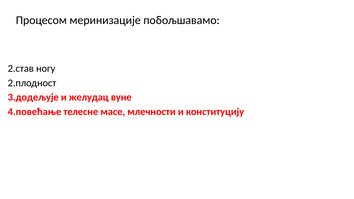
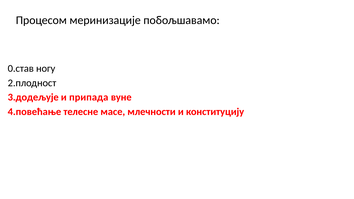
2.став: 2.став -> 0.став (21, 68)
желудац: желудац -> припада (89, 97)
